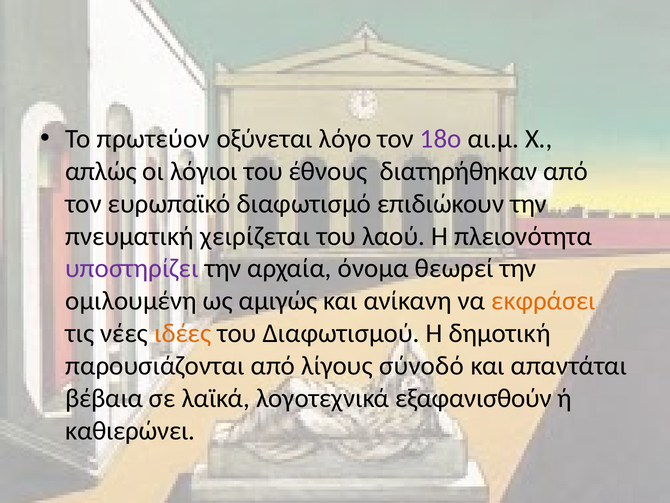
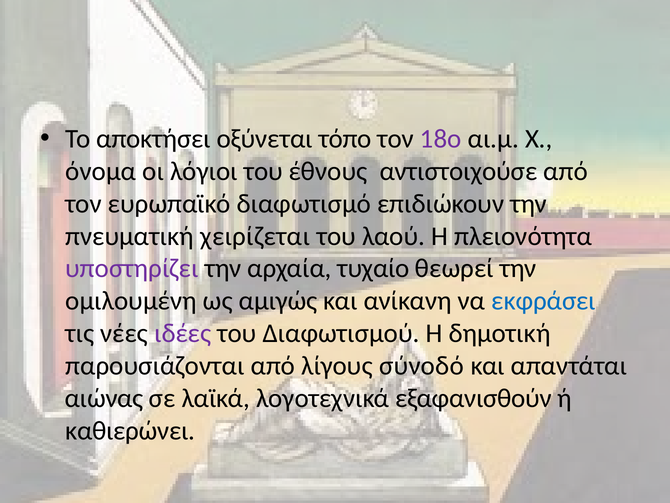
πρωτεύον: πρωτεύον -> αποκτήσει (154, 139)
λόγο: λόγο -> τόπο (345, 139)
απλώς: απλώς -> όνομα (101, 171)
διατηρήθηκαν: διατηρήθηκαν -> αντιστοιχούσε (458, 171)
όνομα: όνομα -> τυχαίο (373, 268)
εκφράσει colour: orange -> blue (544, 301)
ιδέες colour: orange -> purple (183, 333)
βέβαια: βέβαια -> αιώνας (104, 398)
